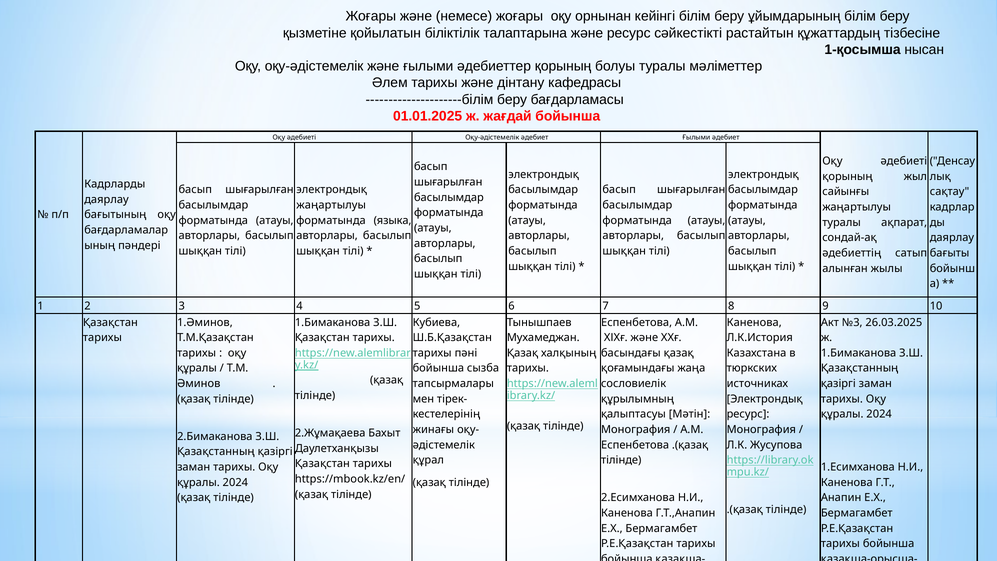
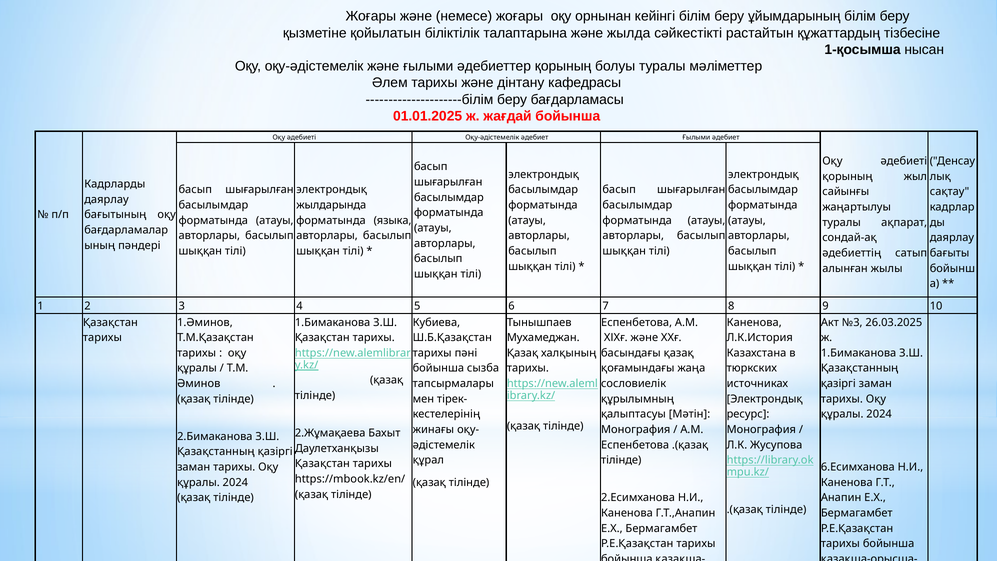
және ресурс: ресурс -> жылда (629, 33)
жаңартылуы: жаңартылуы -> жылдарында (331, 205)
1.Есимханова: 1.Есимханова -> 6.Есимханова (858, 467)
